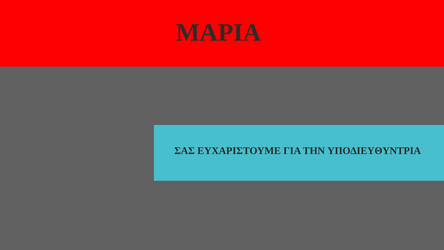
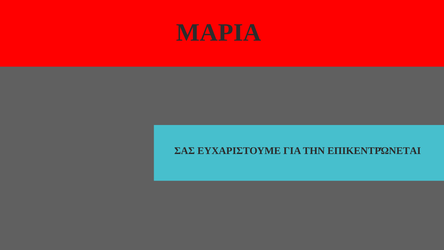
ΥΠΟΔΙΕΥΘΥΝΤΡΙΑ: ΥΠΟΔΙΕΥΘΥΝΤΡΙΑ -> ΕΠΙΚΕΝΤΡΏΝΕΤΑΙ (374, 151)
